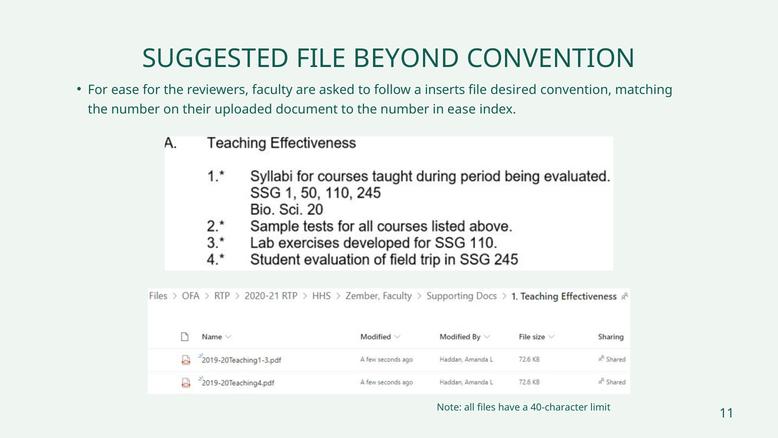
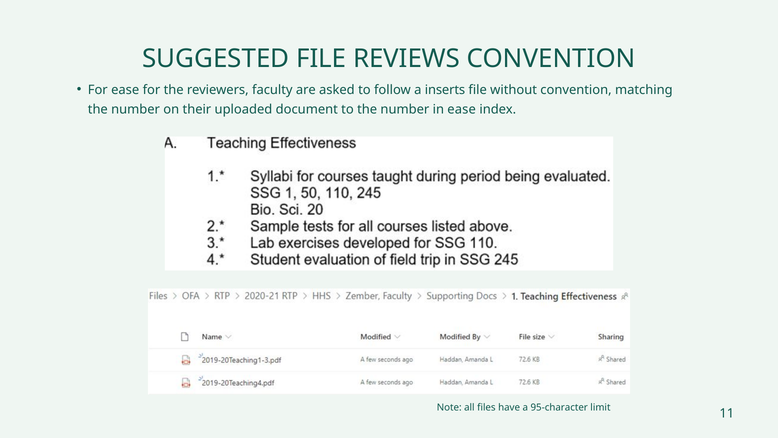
BEYOND: BEYOND -> REVIEWS (407, 59)
desired: desired -> without (514, 90)
40-character: 40-character -> 95-character (559, 407)
